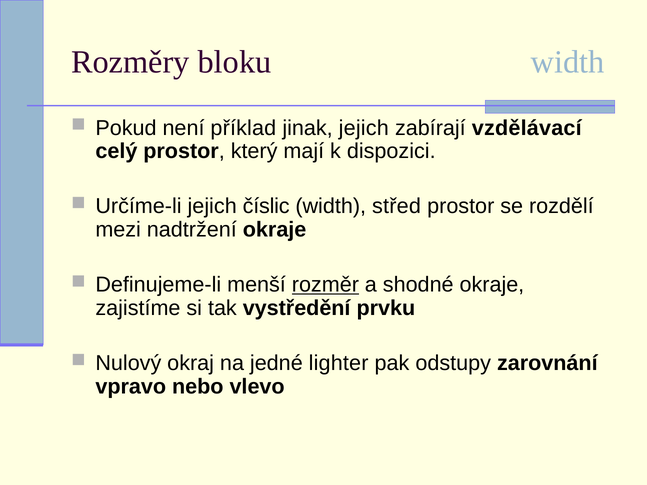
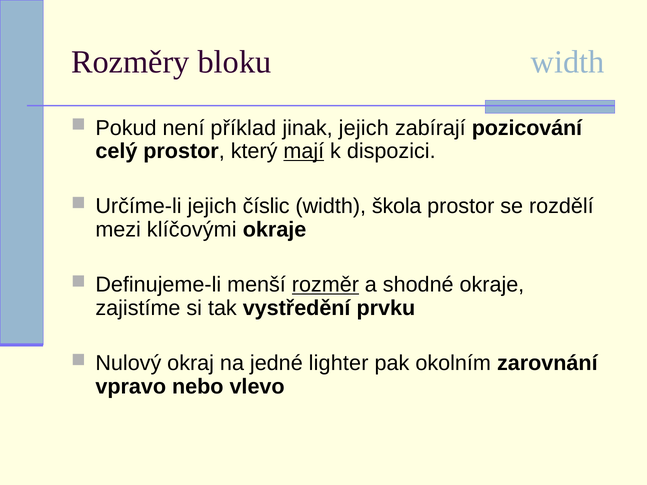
vzdělávací: vzdělávací -> pozicování (527, 128)
mají underline: none -> present (304, 151)
střed: střed -> škola (397, 206)
nadtržení: nadtržení -> klíčovými (192, 230)
odstupy: odstupy -> okolním (453, 363)
